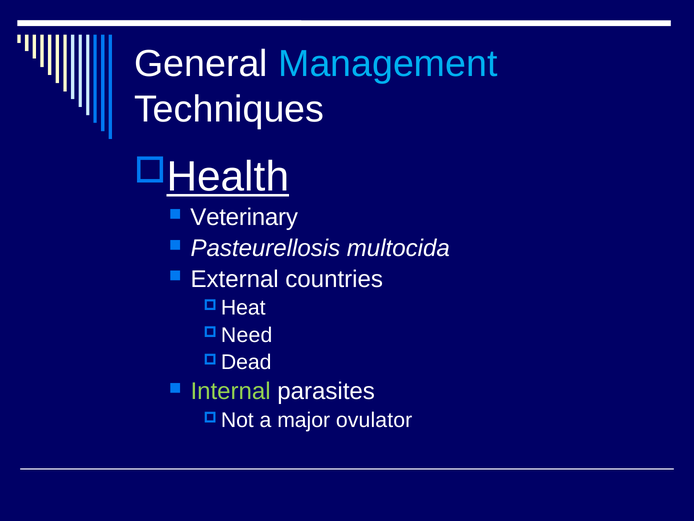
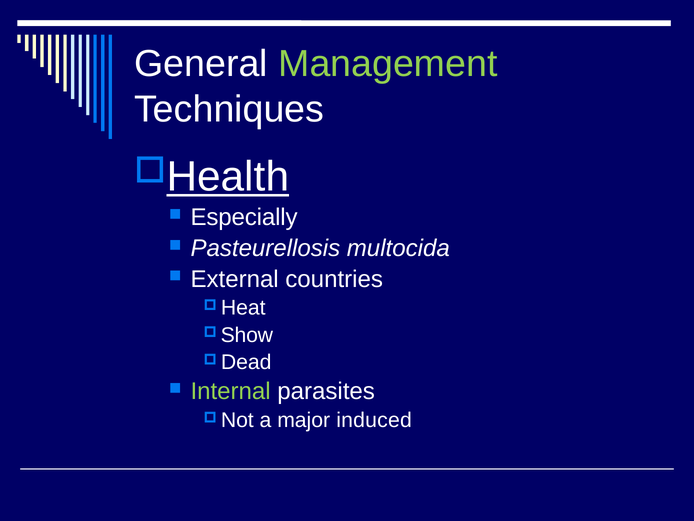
Management colour: light blue -> light green (388, 64)
Veterinary: Veterinary -> Especially (244, 217)
Need: Need -> Show (247, 335)
ovulator: ovulator -> induced (374, 420)
